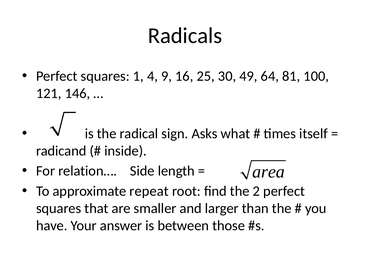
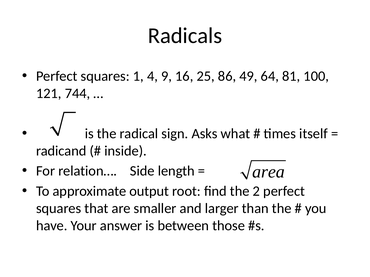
30: 30 -> 86 (227, 76)
146: 146 -> 744 (77, 94)
repeat: repeat -> output (149, 191)
